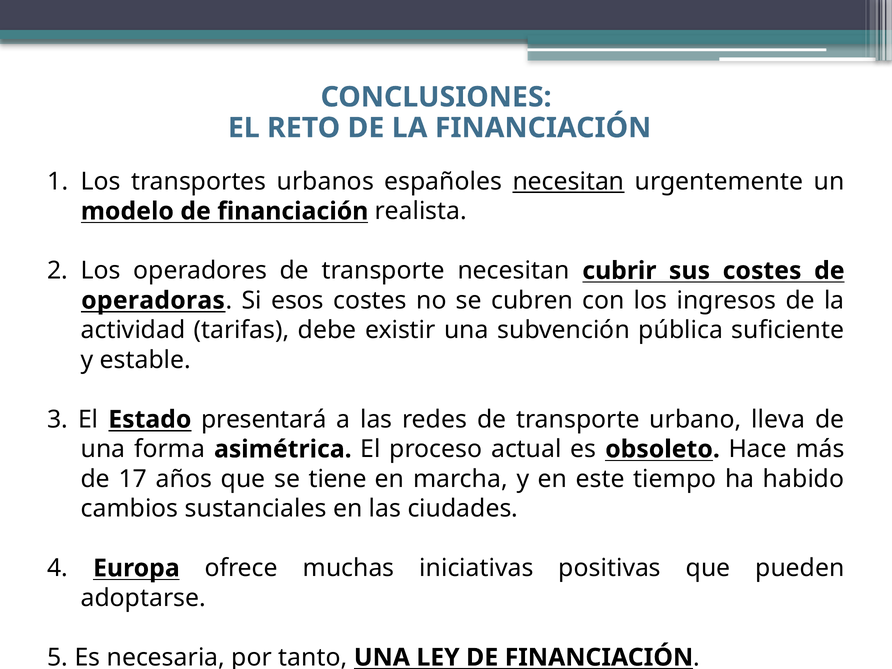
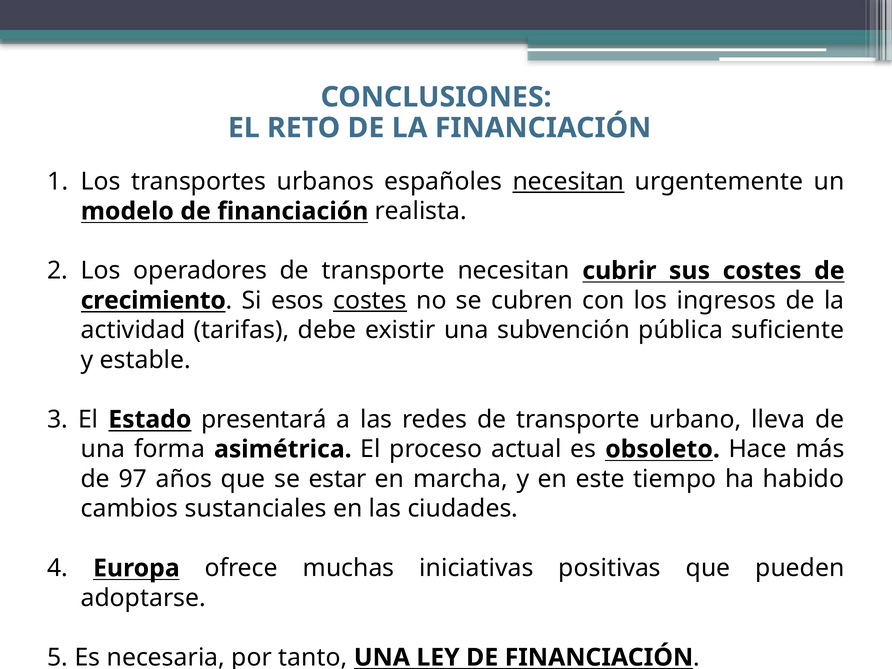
operadoras: operadoras -> crecimiento (153, 300)
costes underline: none -> present (370, 300)
17: 17 -> 97 (133, 479)
tiene: tiene -> estar (338, 479)
